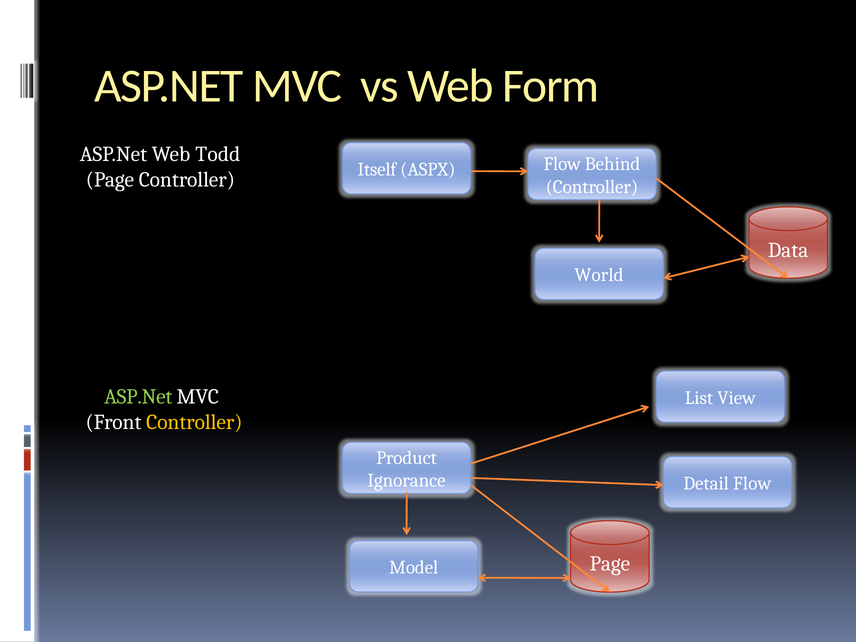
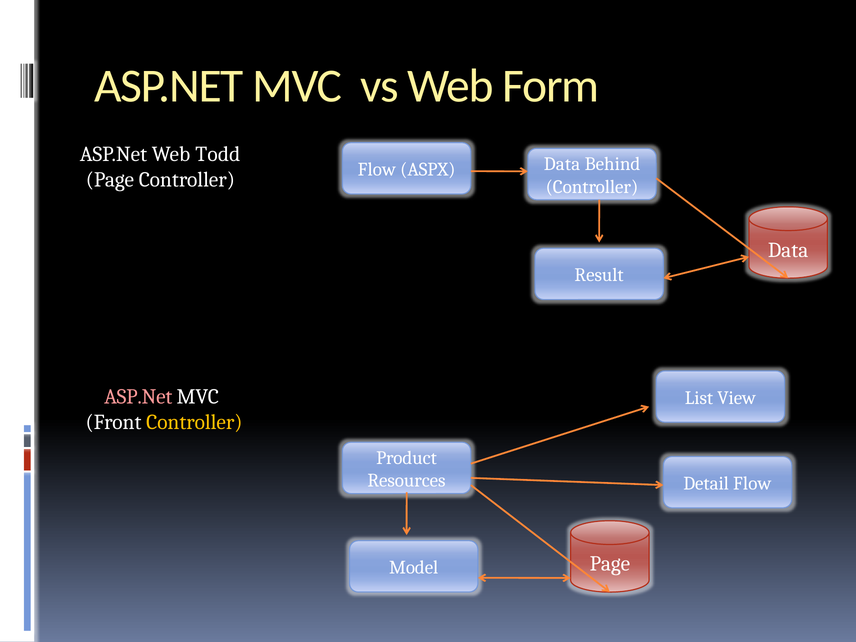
Flow: Flow -> Data (562, 164)
Itself: Itself -> Flow (377, 170)
World: World -> Result (599, 275)
ASP.Net colour: light green -> pink (138, 397)
Ignorance: Ignorance -> Resources (406, 481)
